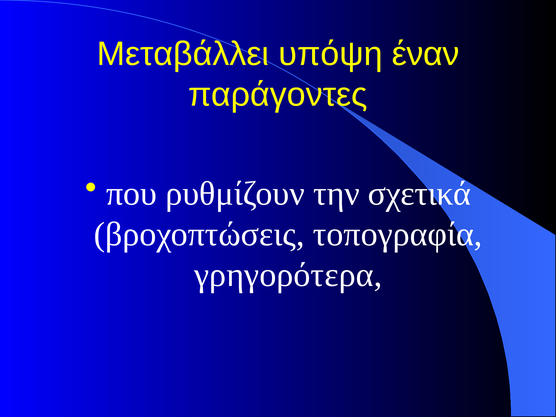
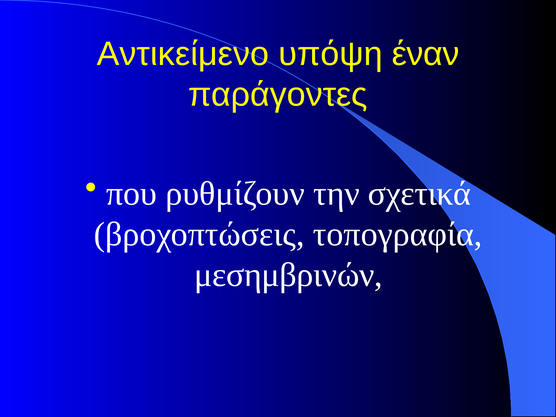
Μεταβάλλει: Μεταβάλλει -> Αντικείμενο (183, 54)
γρηγορότερα: γρηγορότερα -> μεσημβρινών (288, 275)
